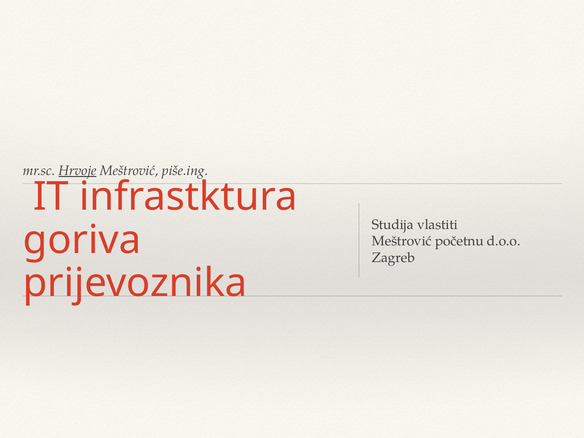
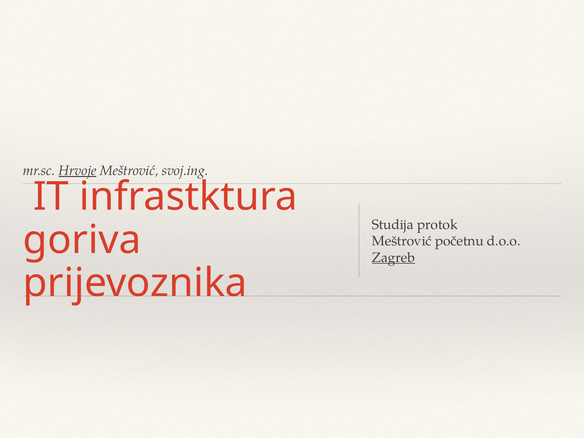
piše.ing: piše.ing -> svoj.ing (185, 171)
vlastiti: vlastiti -> protok (437, 225)
Zagreb underline: none -> present (393, 257)
